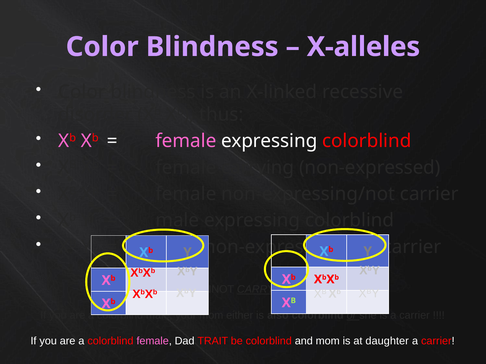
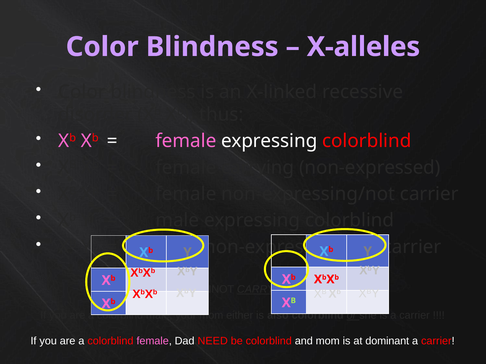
TRAIT: TRAIT -> NEED (213, 341)
daughter: daughter -> dominant (387, 341)
